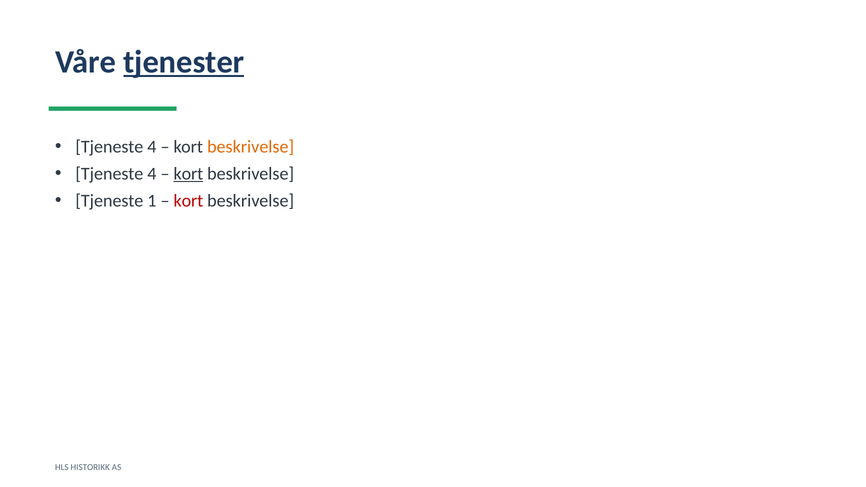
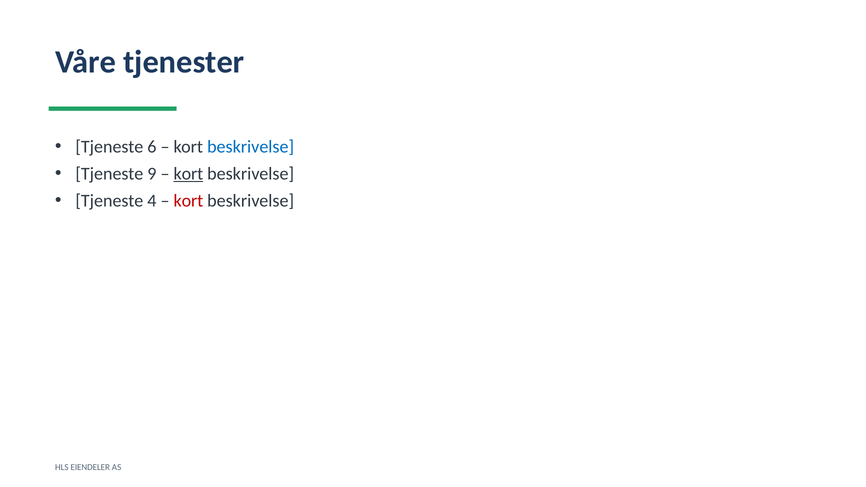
tjenester underline: present -> none (184, 62)
4: 4 -> 6 (152, 147)
beskrivelse colour: orange -> blue (251, 147)
4: 4 -> 9 (152, 174)
1: 1 -> 4 (152, 201)
HISTORIKK: HISTORIKK -> EIENDELER (90, 467)
